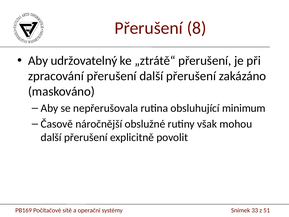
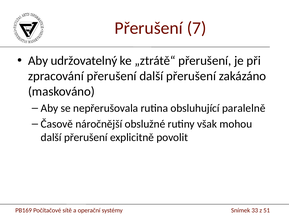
8: 8 -> 7 (197, 28)
minimum: minimum -> paralelně (244, 108)
